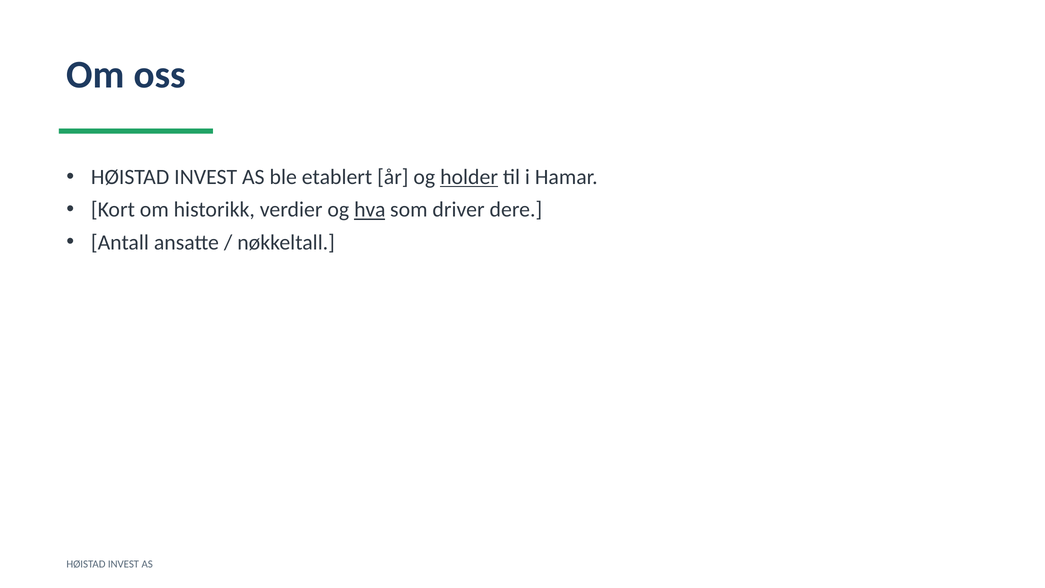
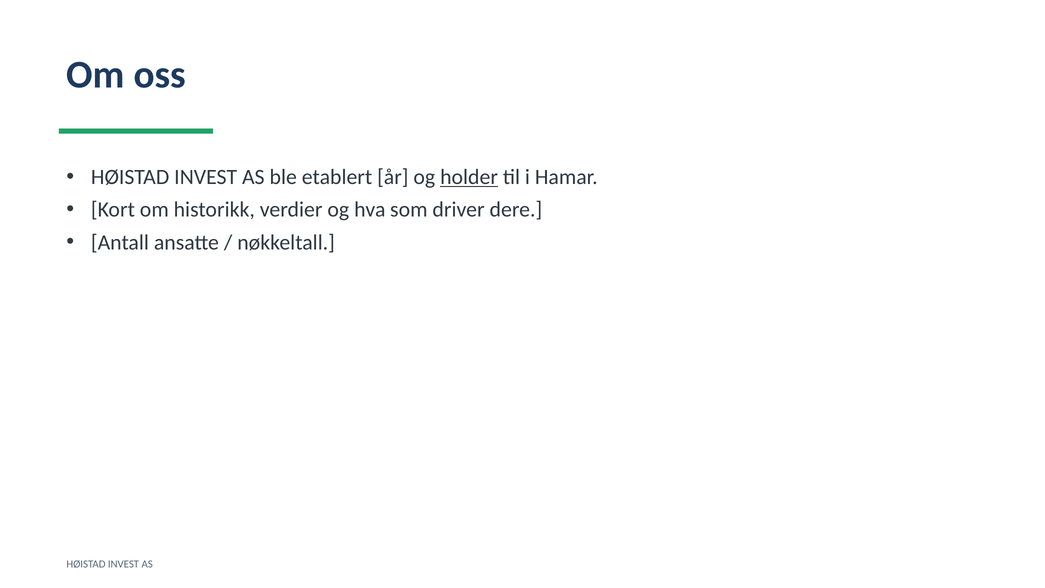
hva underline: present -> none (370, 210)
